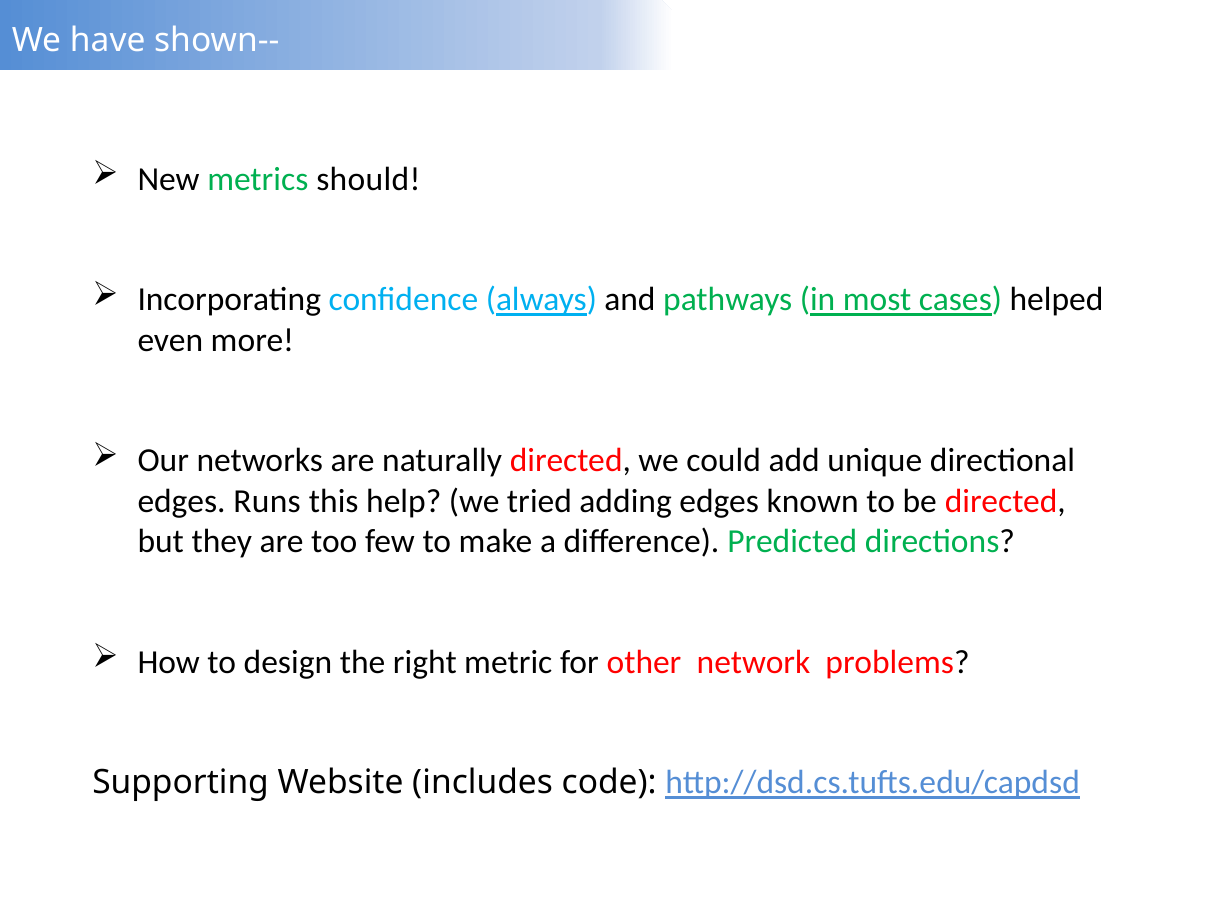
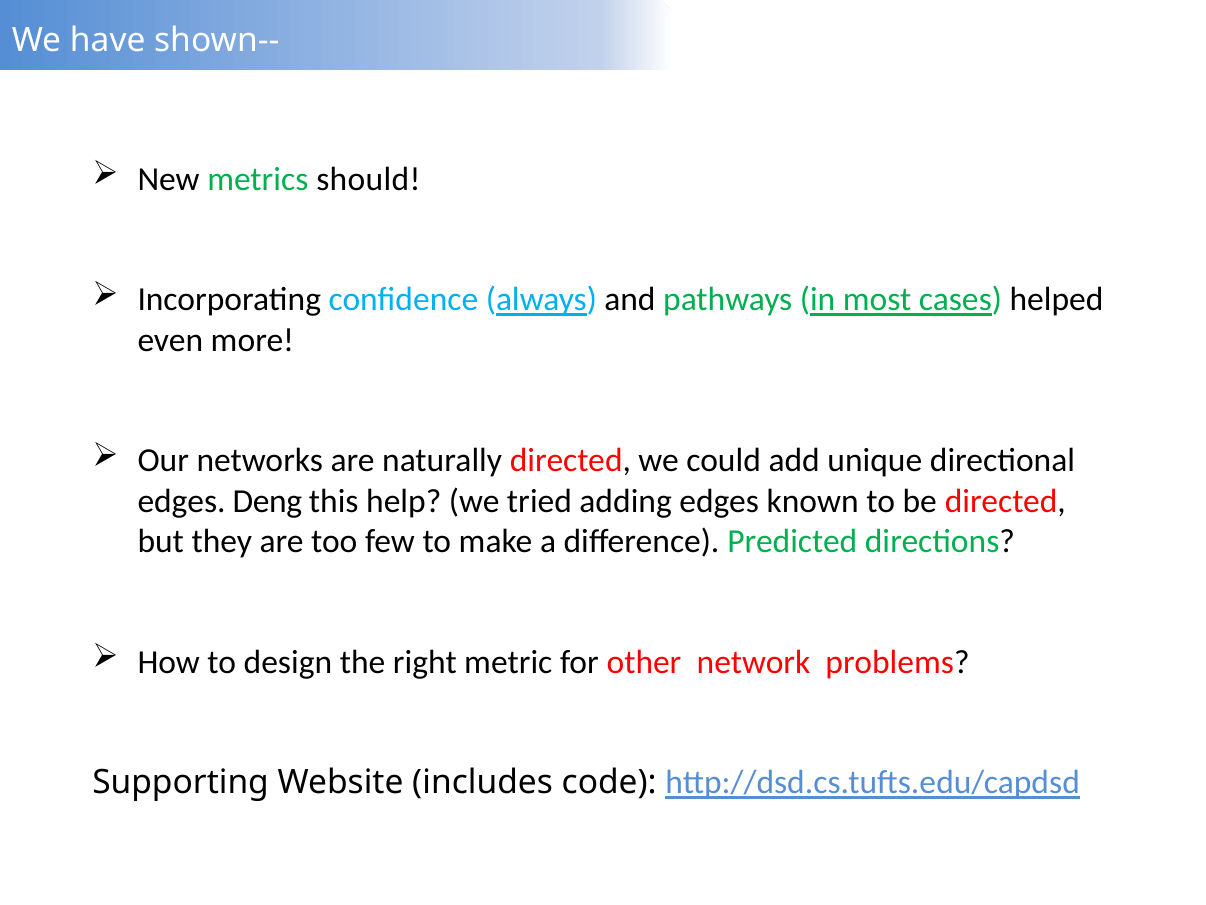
Runs: Runs -> Deng (267, 501)
